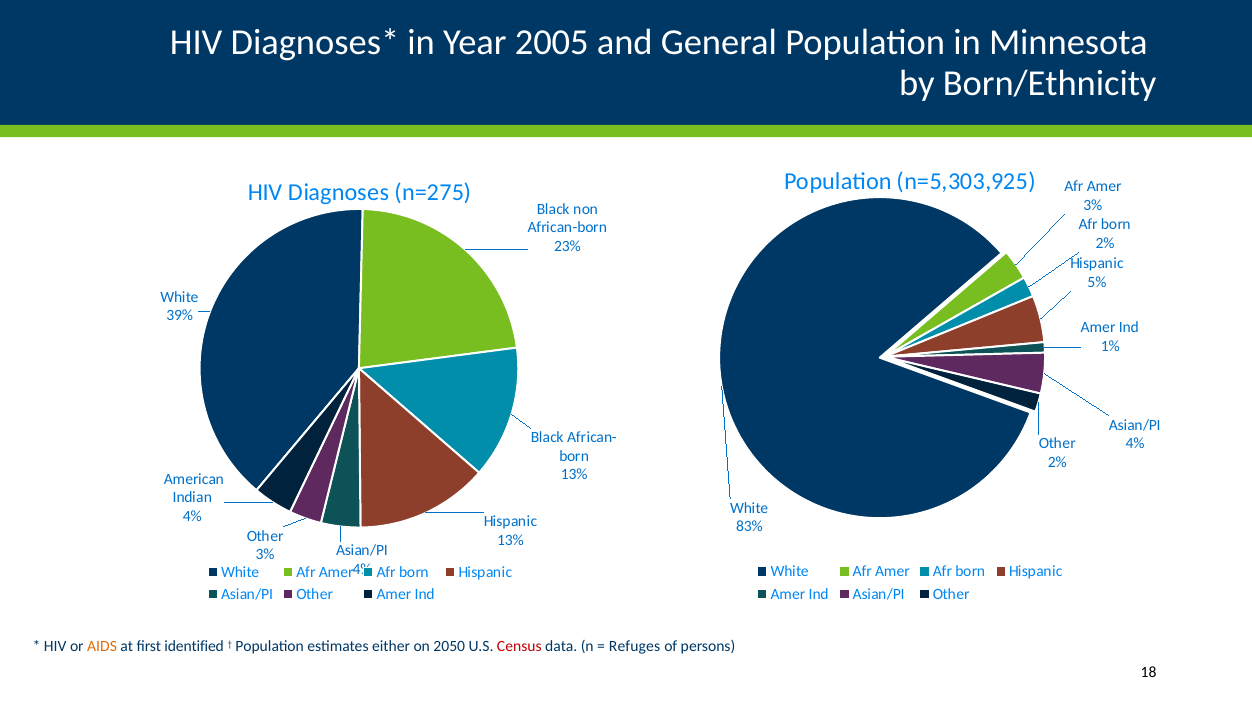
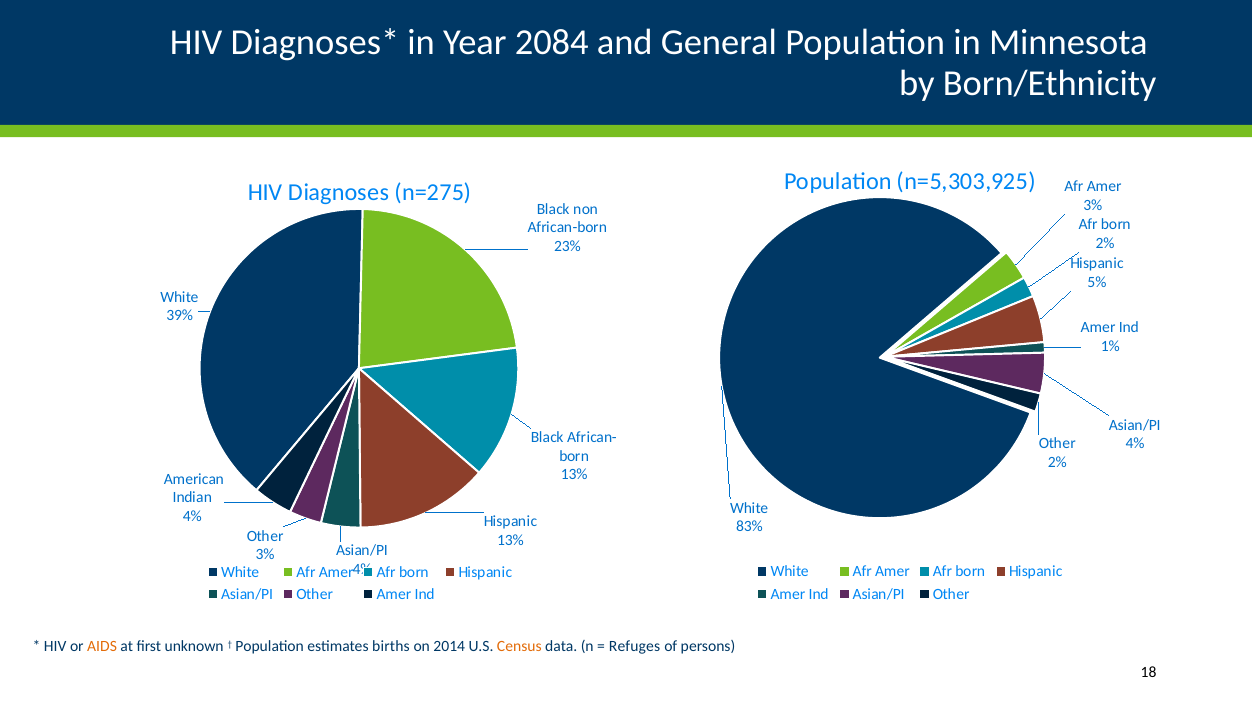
2005: 2005 -> 2084 (552, 42)
identified: identified -> unknown (194, 647)
either: either -> births (391, 647)
2050: 2050 -> 2014 (449, 647)
Census colour: red -> orange (519, 647)
